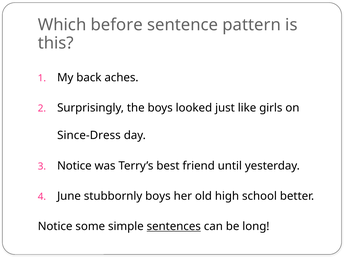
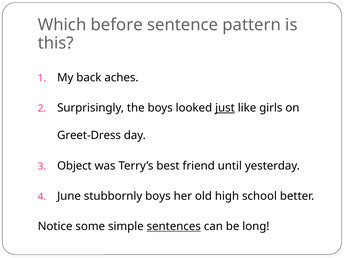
just underline: none -> present (225, 108)
Since-Dress: Since-Dress -> Greet-Dress (89, 135)
Notice: Notice -> Object (74, 166)
